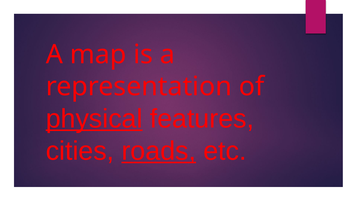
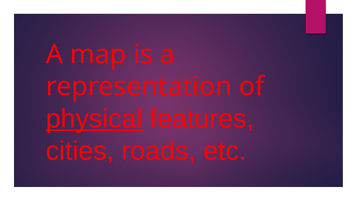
roads underline: present -> none (159, 151)
